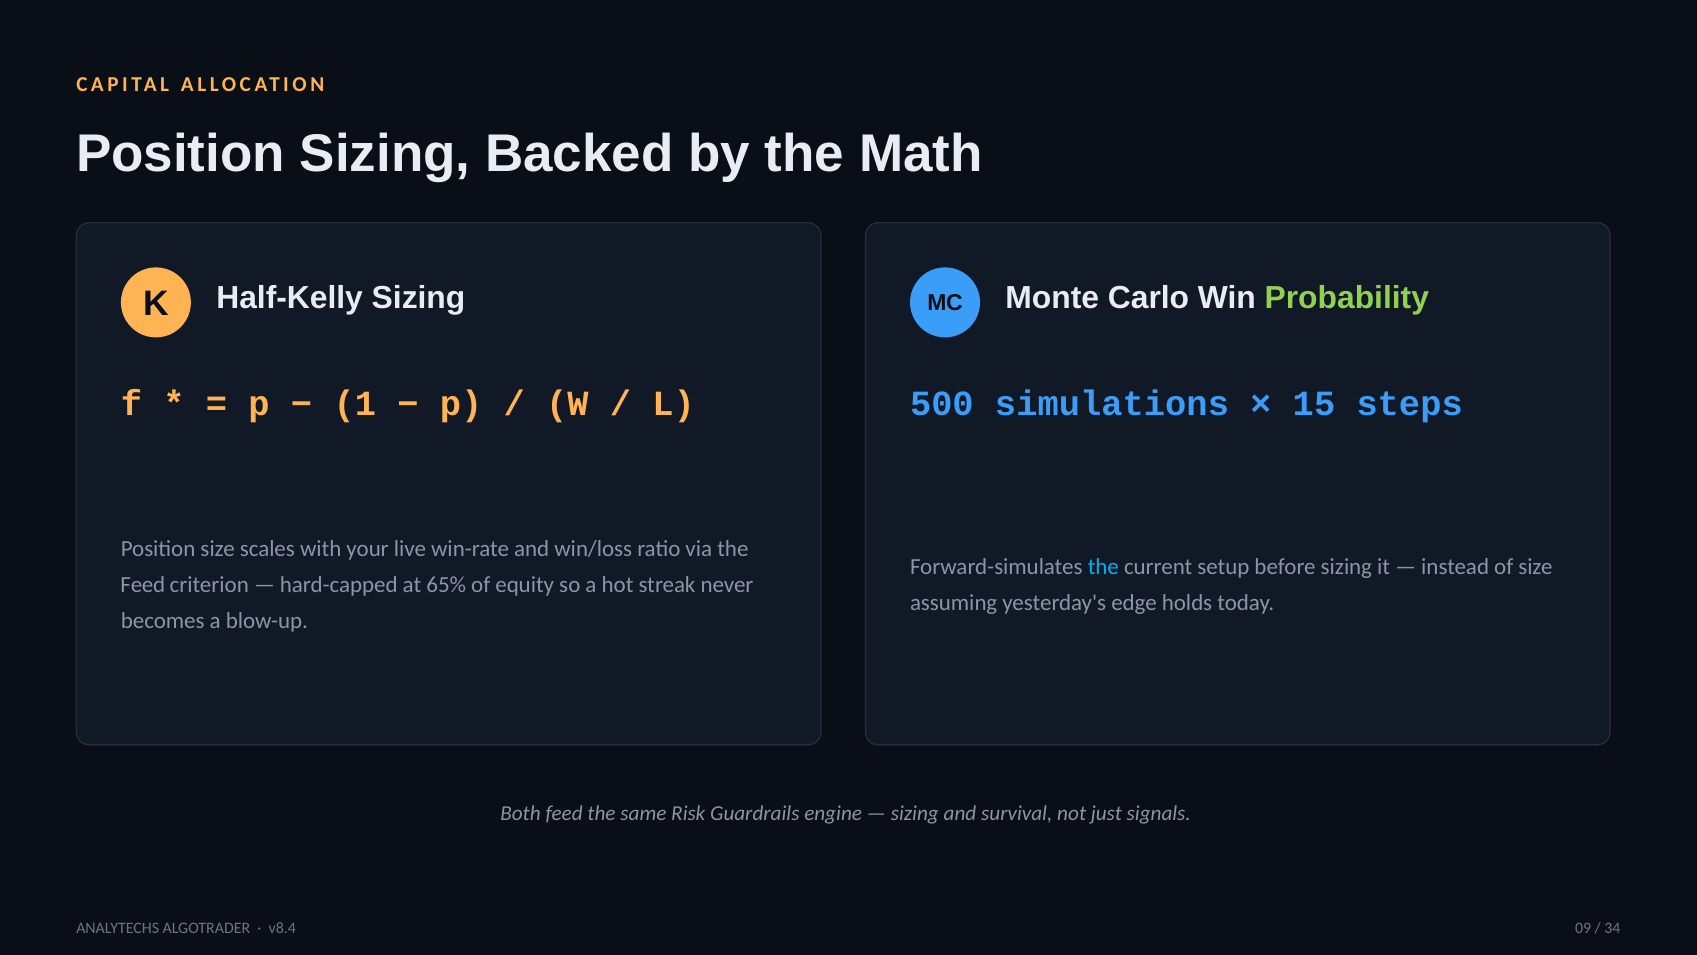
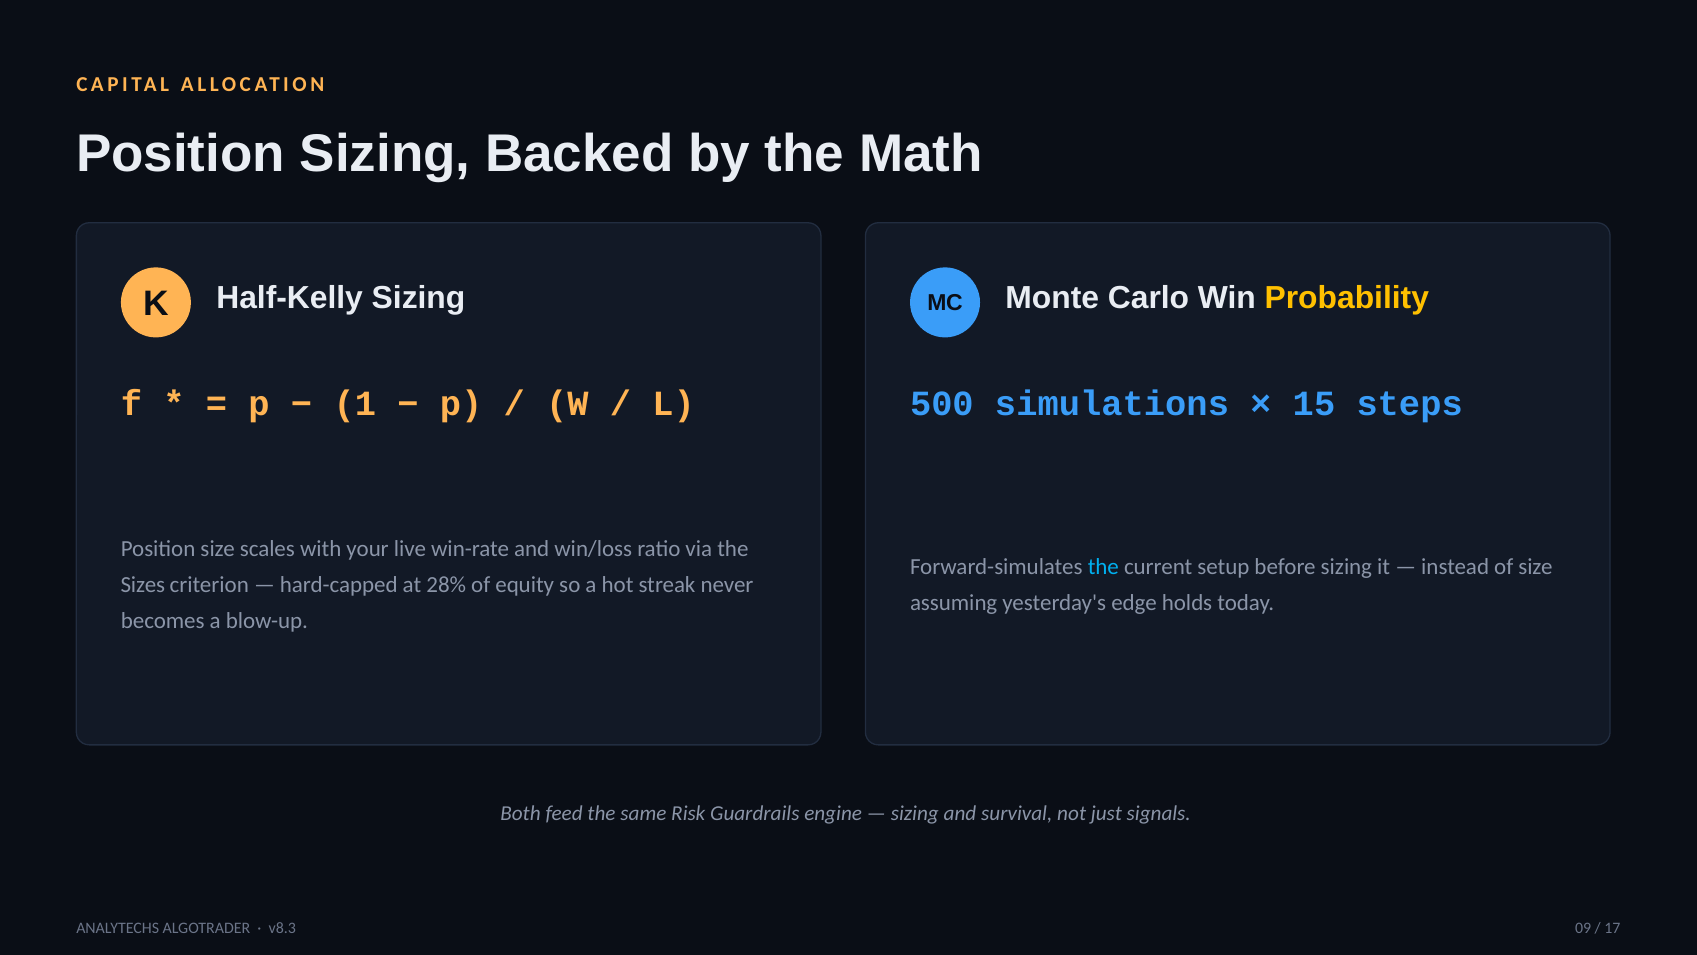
Probability colour: light green -> yellow (1347, 297)
Feed: Feed -> Sizes (143, 585)
65%: 65% -> 28% (446, 585)
v8.4: v8.4 -> v8.3 (282, 928)
34: 34 -> 17 (1612, 928)
